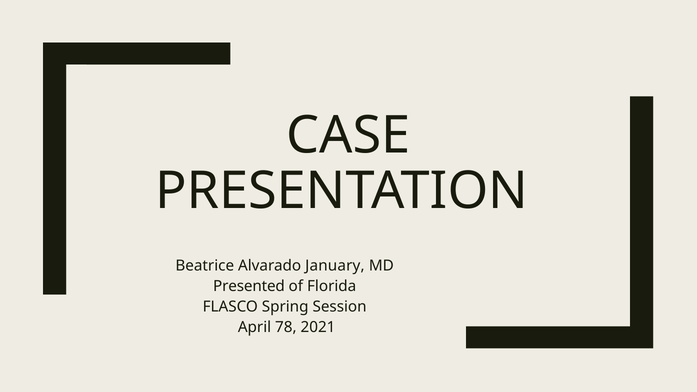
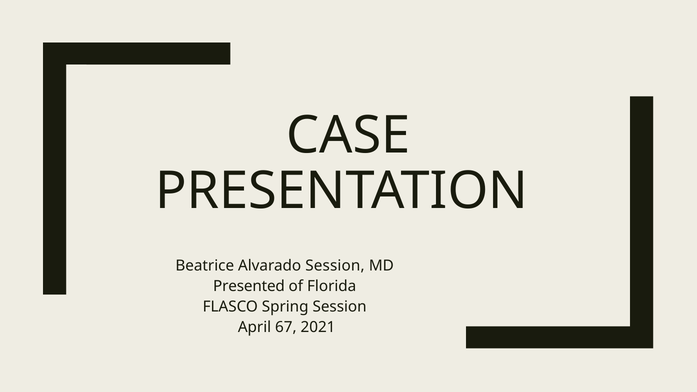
Alvarado January: January -> Session (335, 266)
78: 78 -> 67 (286, 327)
